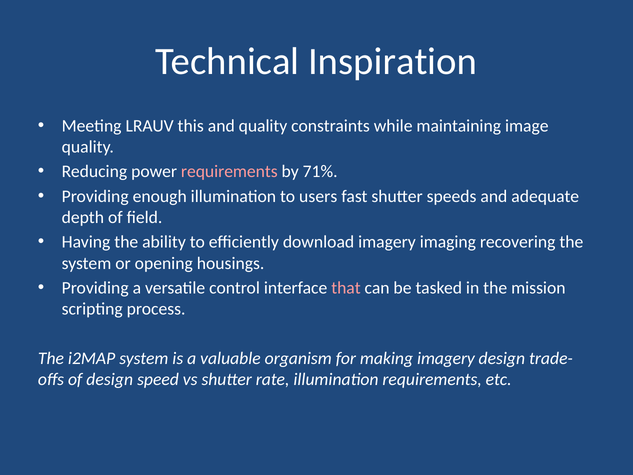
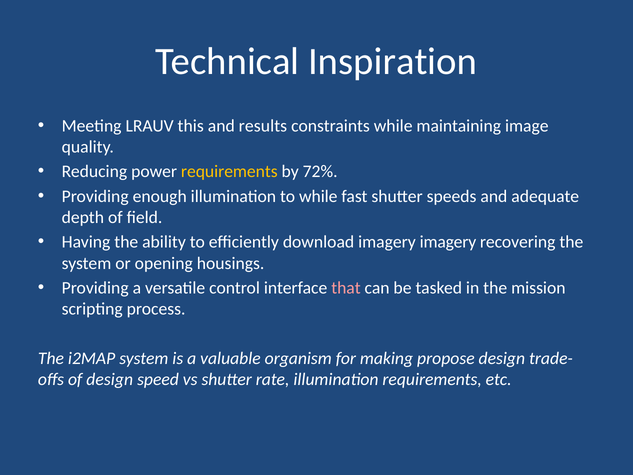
and quality: quality -> results (263, 126)
requirements colour: pink -> yellow (229, 172)
71%: 71% -> 72% (320, 172)
to users: users -> while (318, 196)
imagery imaging: imaging -> imagery (448, 242)
making imagery: imagery -> propose (446, 358)
